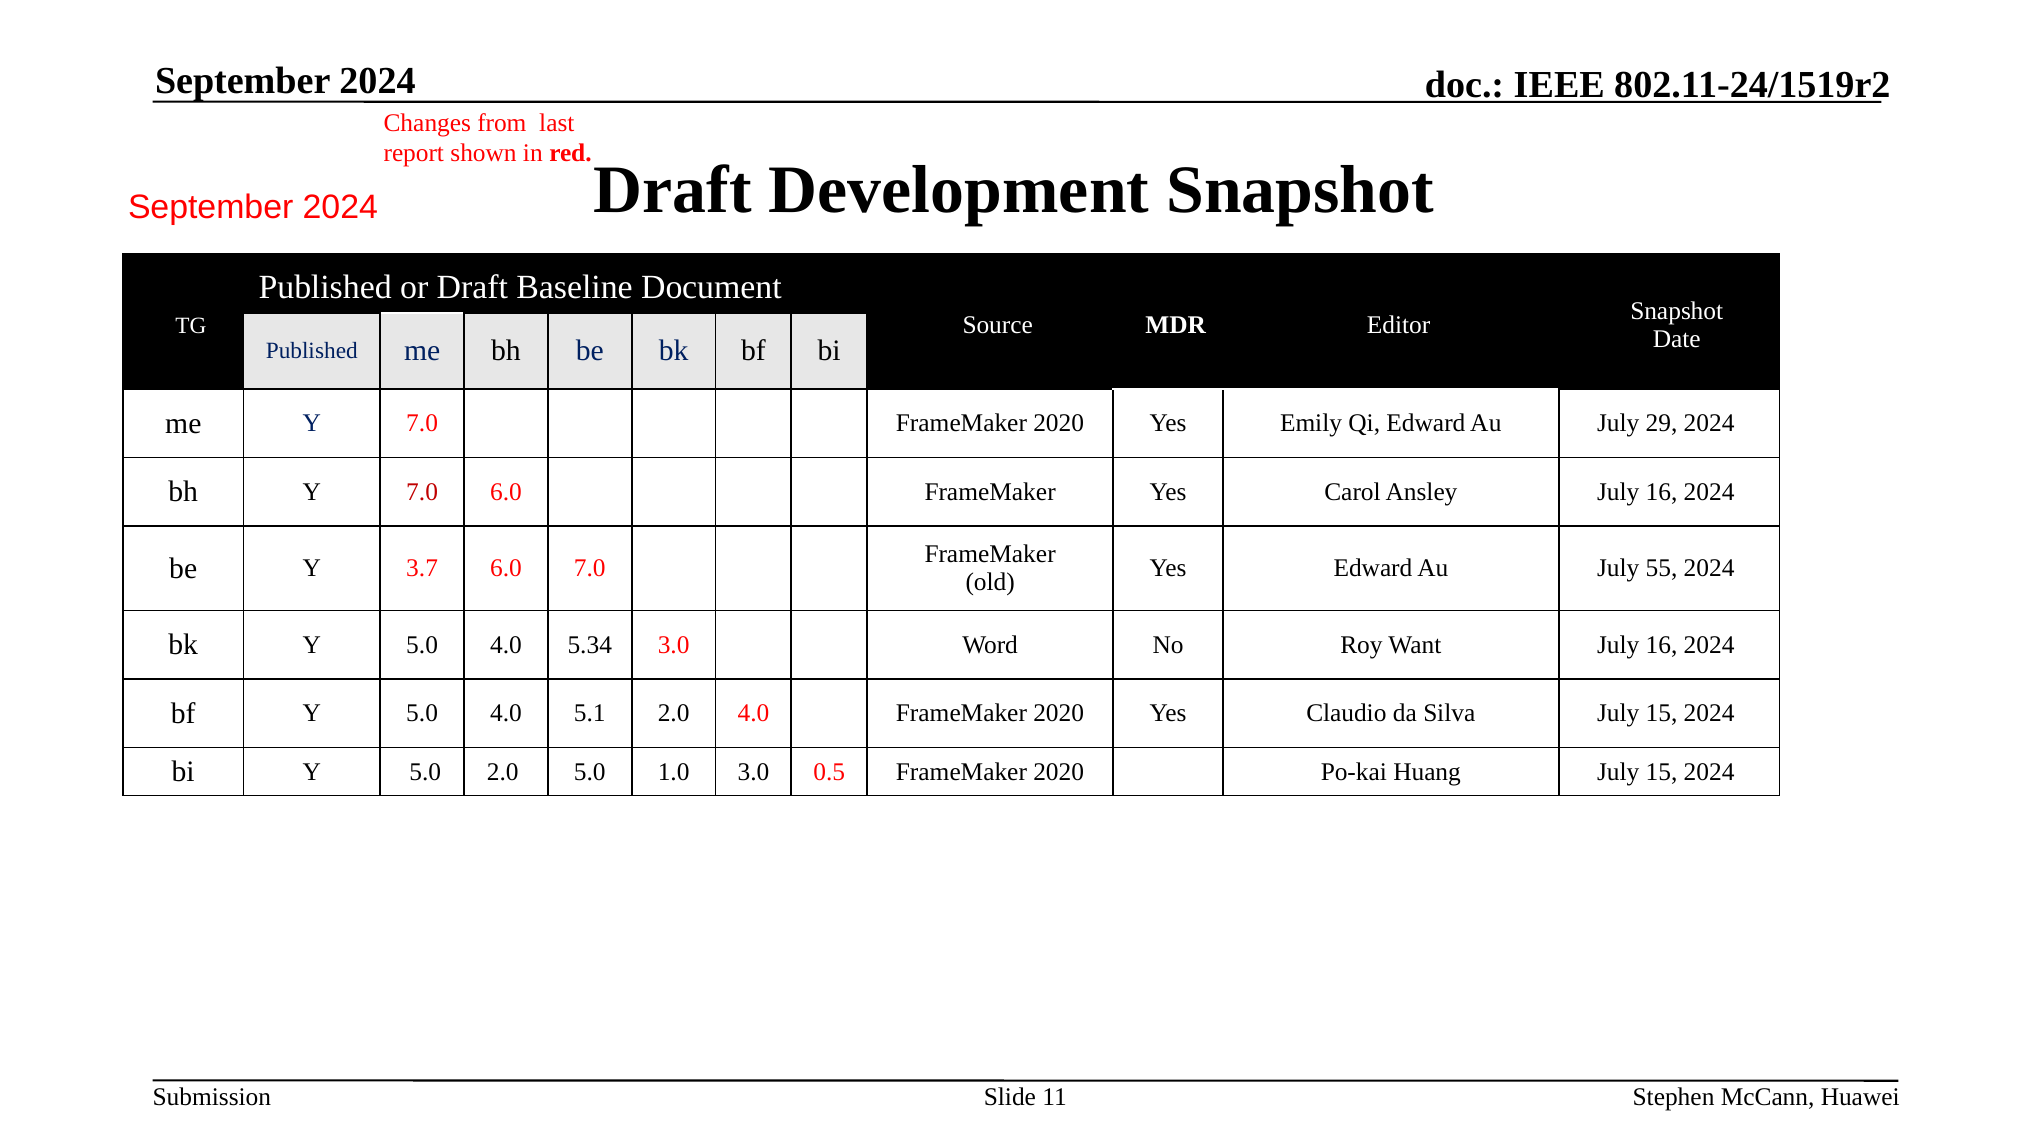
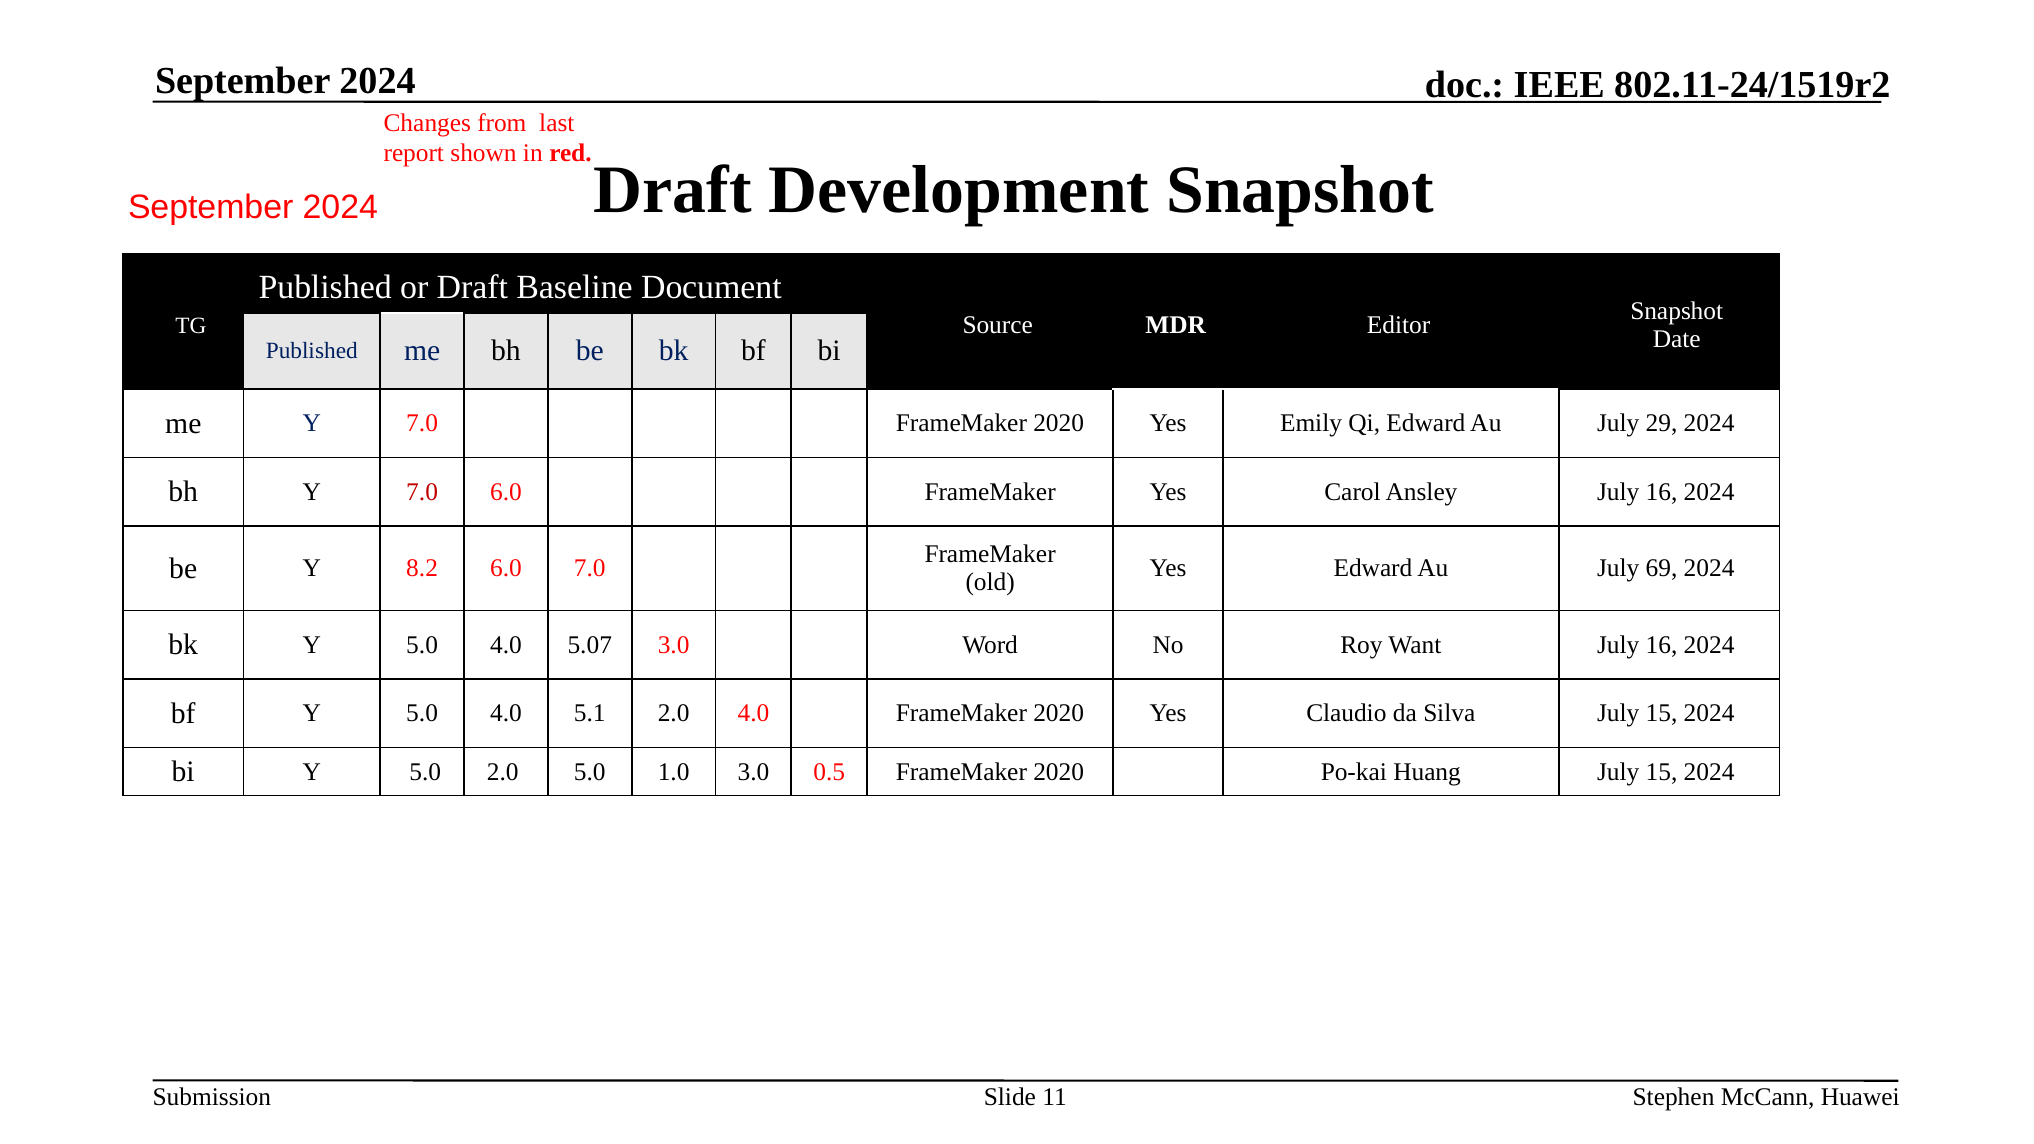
3.7: 3.7 -> 8.2 (422, 568)
55: 55 -> 69 (1662, 568)
5.34: 5.34 -> 5.07 (590, 645)
